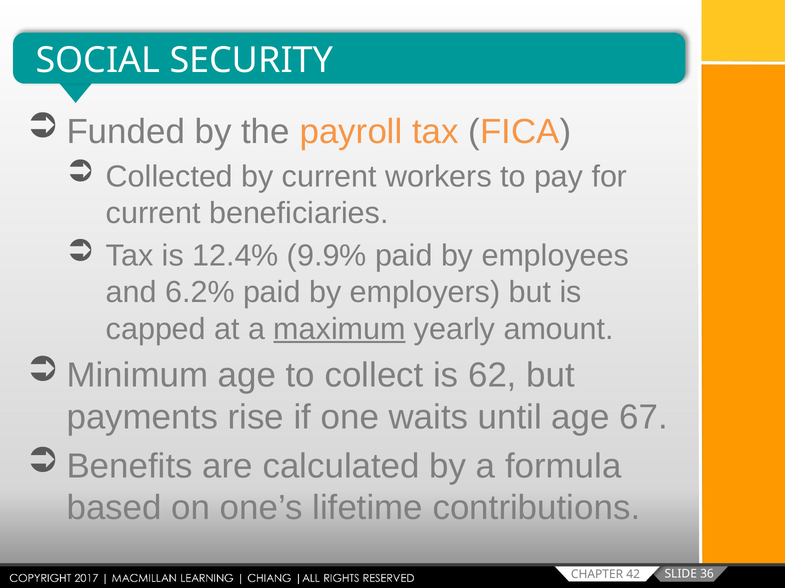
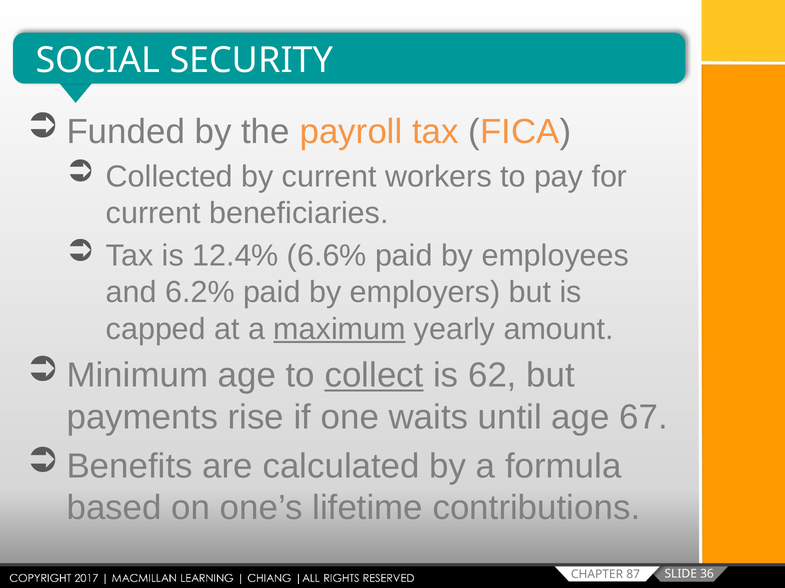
9.9%: 9.9% -> 6.6% (327, 256)
collect underline: none -> present (374, 376)
42: 42 -> 87 (633, 575)
